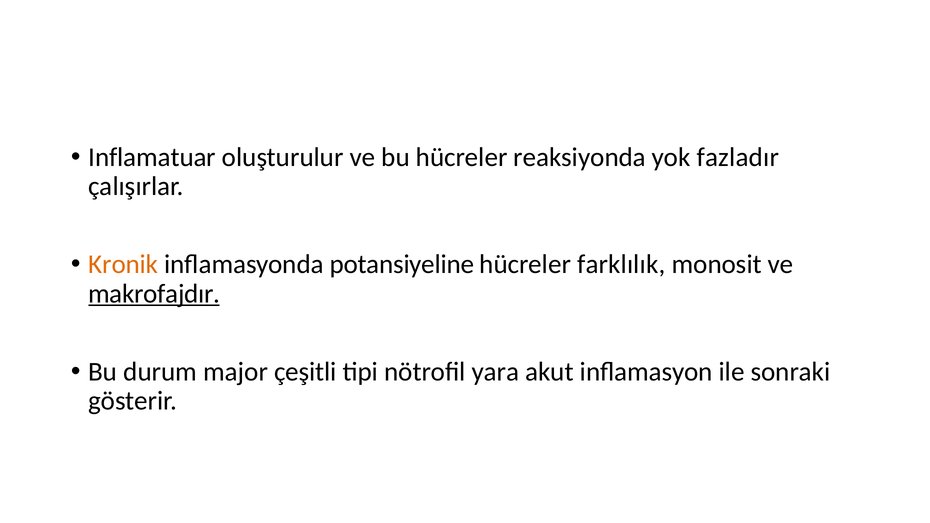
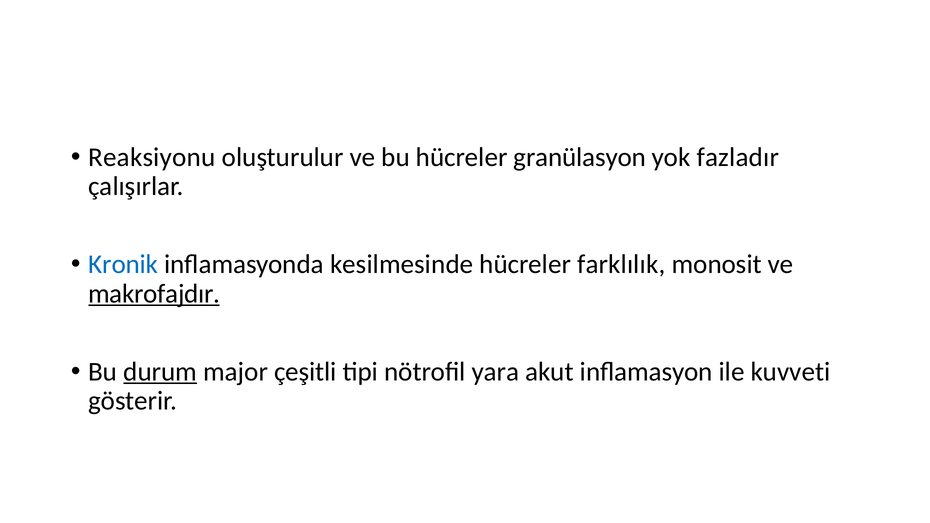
Inflamatuar: Inflamatuar -> Reaksiyonu (152, 157)
reaksiyonda: reaksiyonda -> granülasyon (580, 157)
Kronik colour: orange -> blue (123, 265)
potansiyeline: potansiyeline -> kesilmesinde (402, 265)
durum underline: none -> present (160, 372)
sonraki: sonraki -> kuvveti (790, 372)
